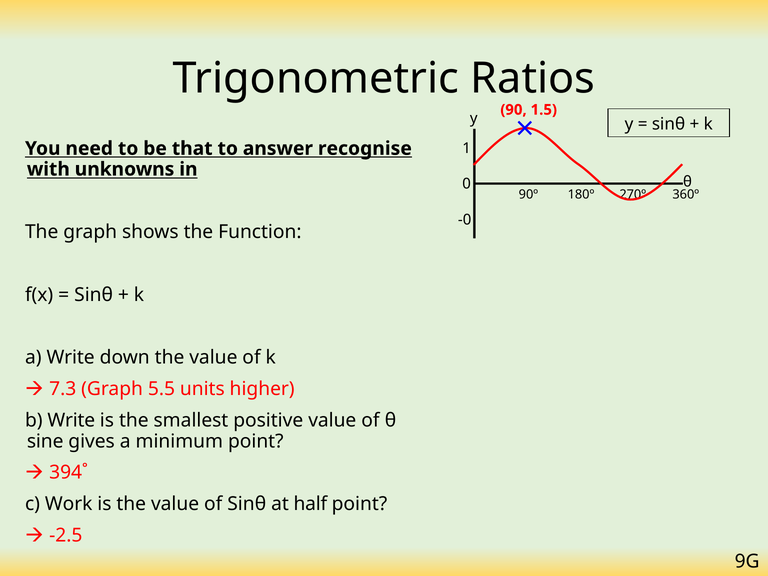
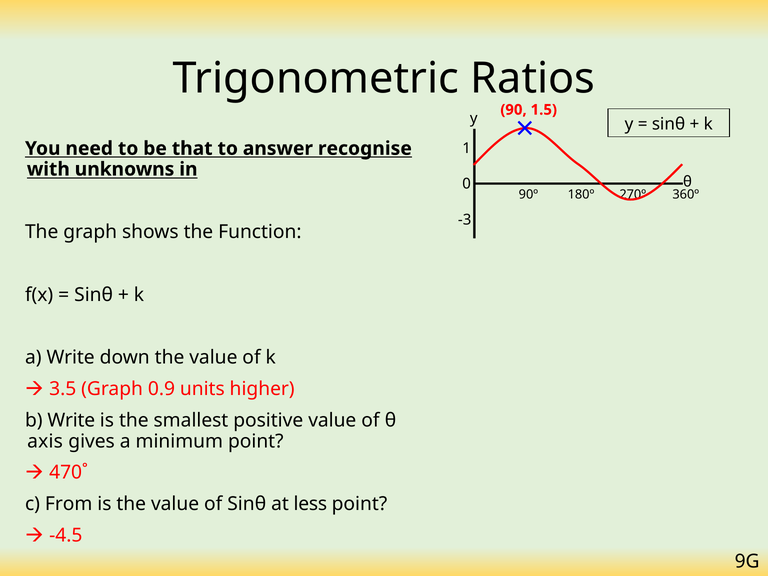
-0: -0 -> -3 (465, 220)
7.3: 7.3 -> 3.5 (63, 389)
5.5: 5.5 -> 0.9 (161, 389)
sine: sine -> axis (45, 441)
394˚: 394˚ -> 470˚ (69, 473)
Work: Work -> From (69, 504)
half: half -> less (310, 504)
-2.5: -2.5 -> -4.5 (66, 535)
